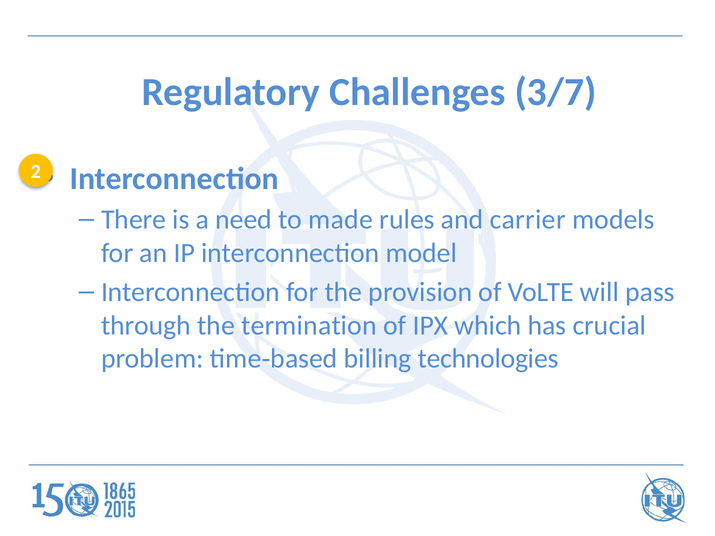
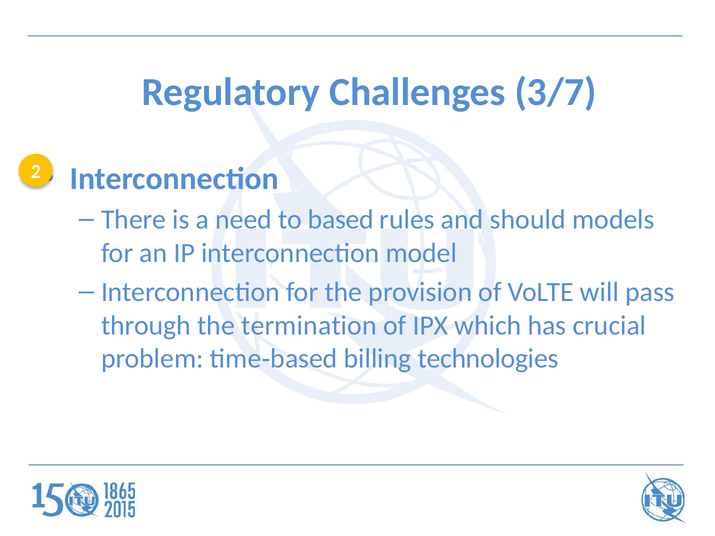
to made: made -> based (341, 220)
carrier: carrier -> should (528, 220)
